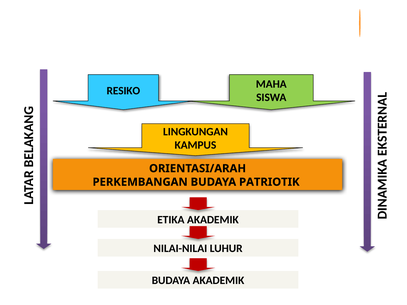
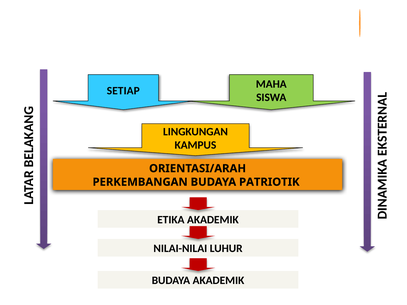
RESIKO: RESIKO -> SETIAP (123, 91)
